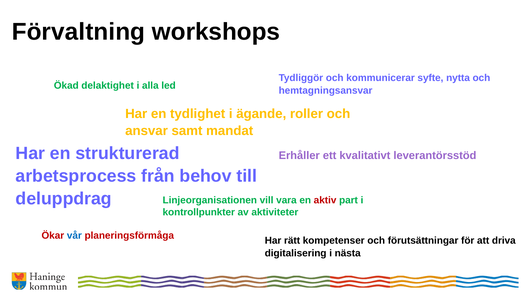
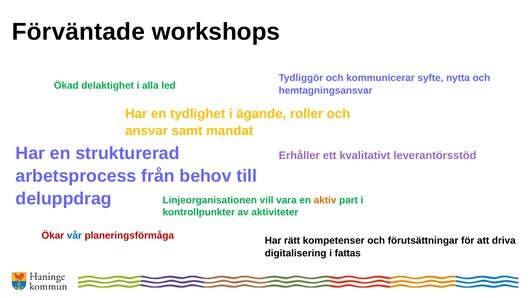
Förvaltning: Förvaltning -> Förväntade (78, 32)
aktiv colour: red -> orange (325, 200)
nästa: nästa -> fattas (348, 253)
